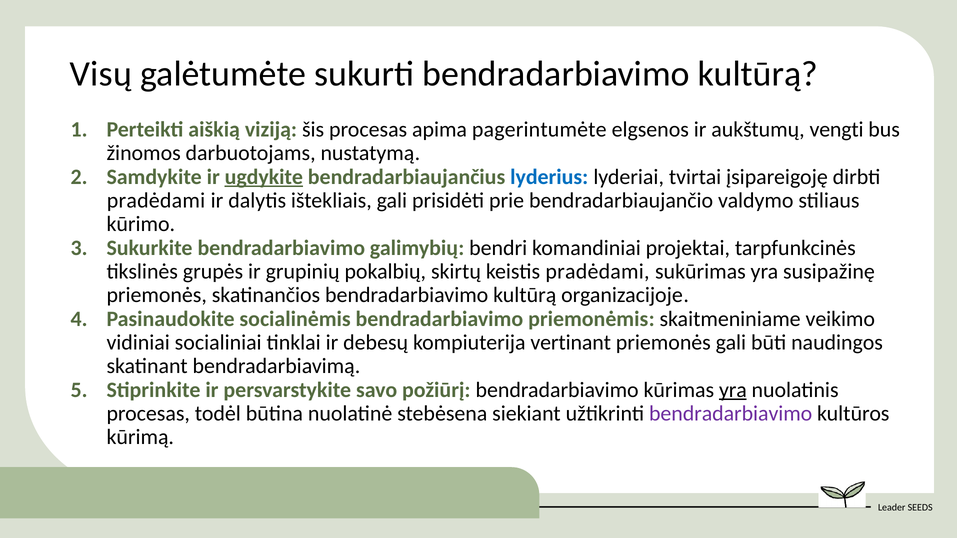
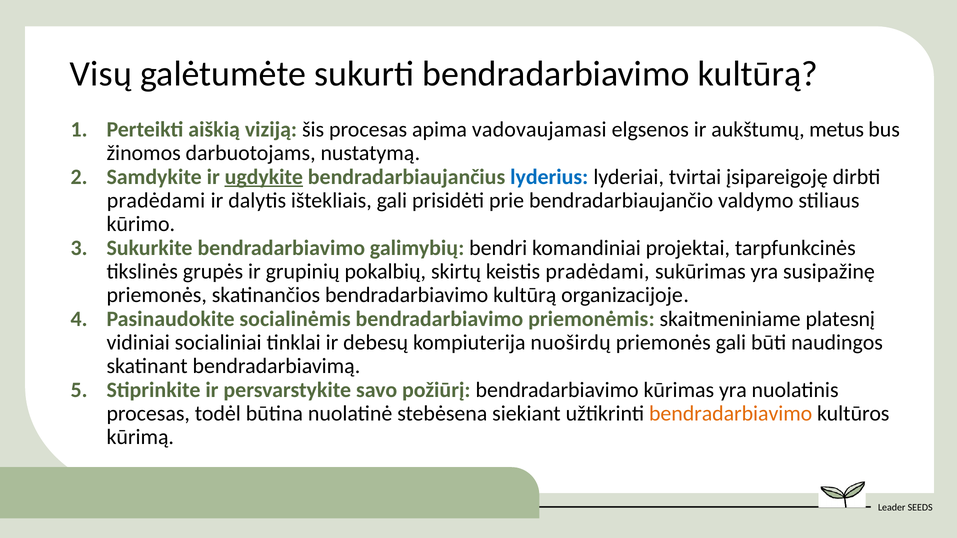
pagerintumėte: pagerintumėte -> vadovaujamasi (539, 130)
vengti: vengti -> metus (837, 130)
veikimo: veikimo -> platesnį (840, 319)
vertinant: vertinant -> nuoširdų (571, 343)
yra underline: present -> none (733, 390)
bendradarbiavimo colour: purple -> orange (731, 414)
